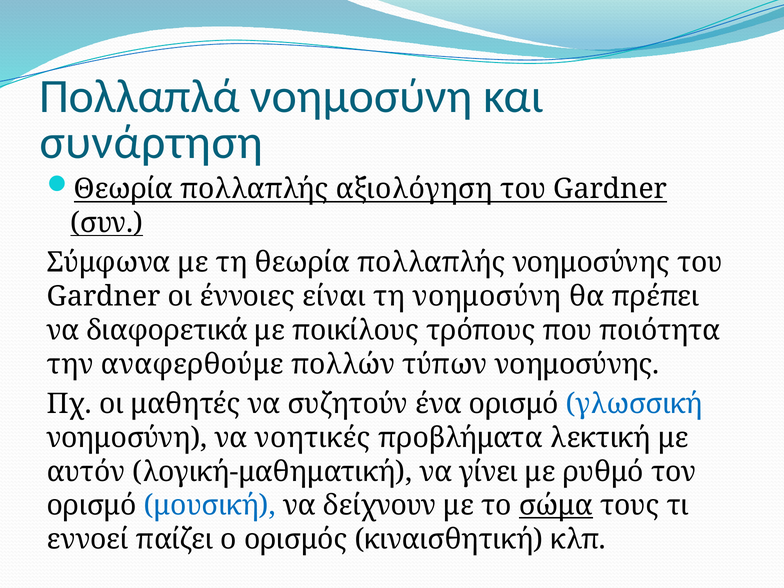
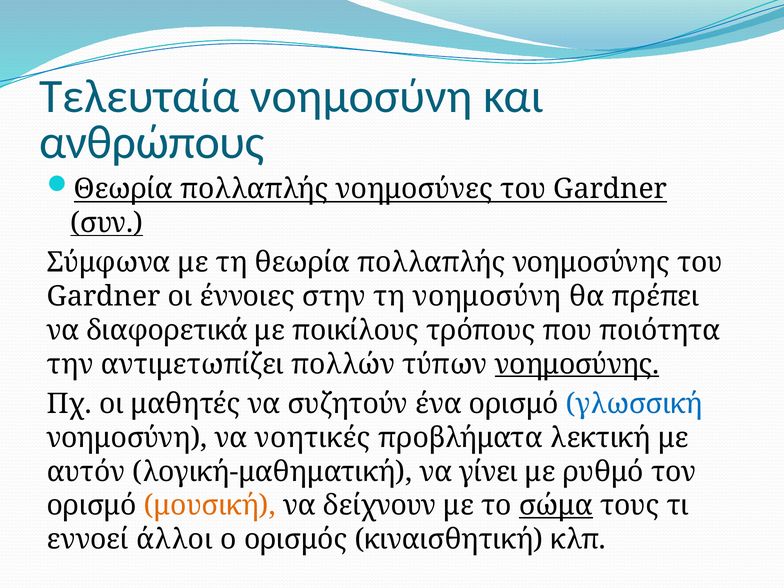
Πολλαπλά: Πολλαπλά -> Τελευταία (139, 97)
συνάρτηση: συνάρτηση -> ανθρώπους (152, 143)
αξιολόγηση: αξιολόγηση -> νοημοσύνες (414, 189)
είναι: είναι -> στην (334, 296)
αναφερθούμε: αναφερθούμε -> αντιμετωπίζει (192, 364)
νοημοσύνης underline: none -> present (577, 364)
μουσική colour: blue -> orange (210, 506)
παίζει: παίζει -> άλλοι (174, 540)
